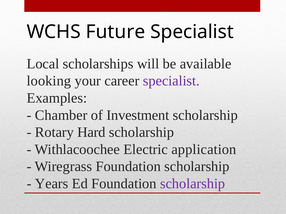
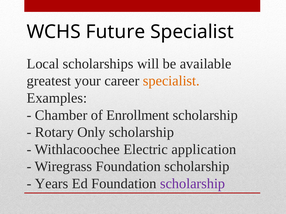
looking: looking -> greatest (49, 81)
specialist colour: purple -> orange (171, 81)
Investment: Investment -> Enrollment (138, 115)
Hard: Hard -> Only (91, 133)
